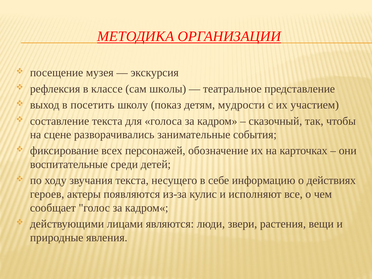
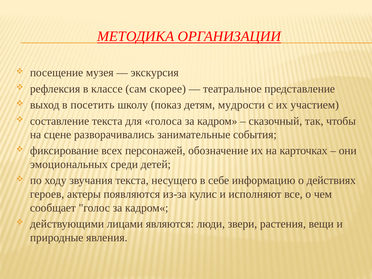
школы: школы -> скорее (168, 89)
воспитательные: воспитательные -> эмоциональных (69, 164)
